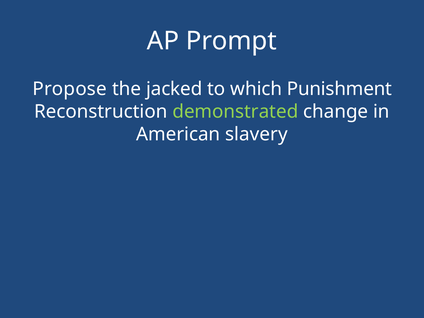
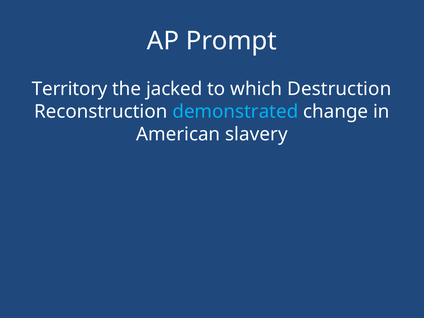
Propose: Propose -> Territory (70, 89)
Punishment: Punishment -> Destruction (339, 89)
demonstrated colour: light green -> light blue (235, 112)
